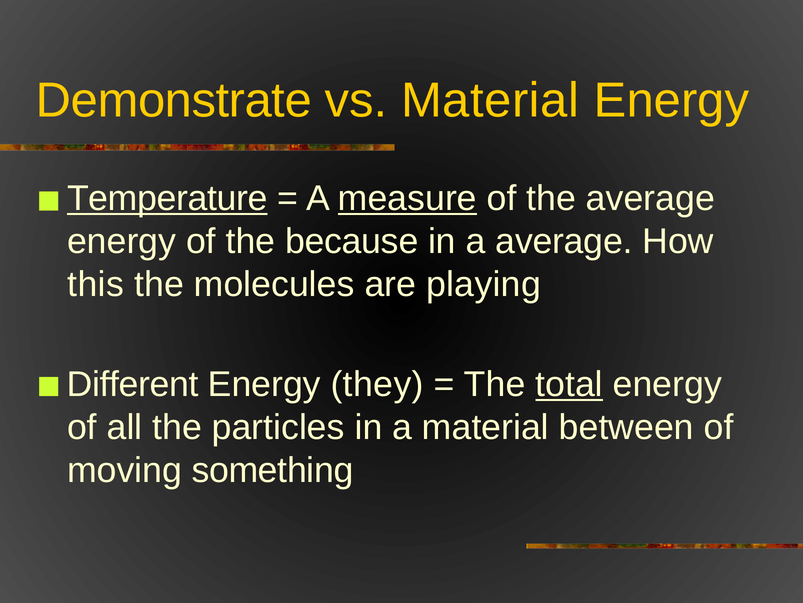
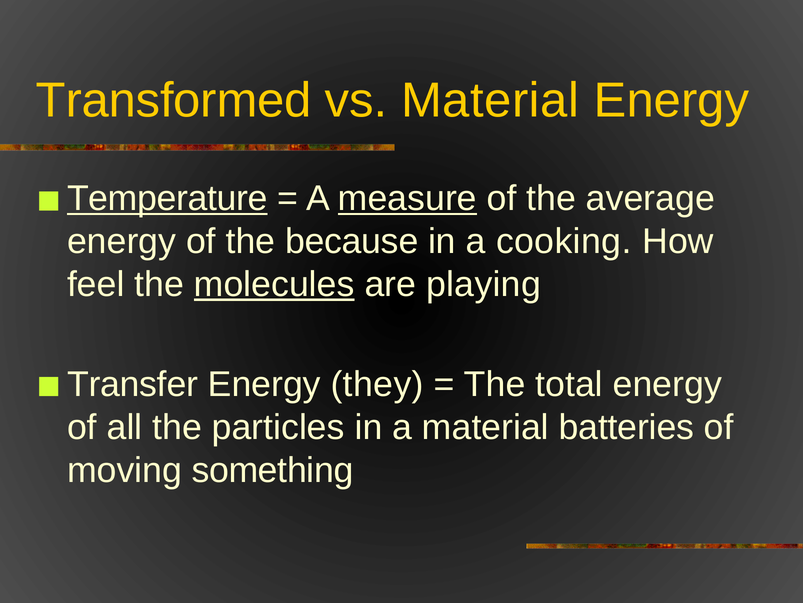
Demonstrate: Demonstrate -> Transformed (174, 100)
a average: average -> cooking (564, 241)
this: this -> feel (96, 284)
molecules underline: none -> present (274, 284)
Different: Different -> Transfer (133, 384)
total underline: present -> none (569, 384)
between: between -> batteries (626, 427)
